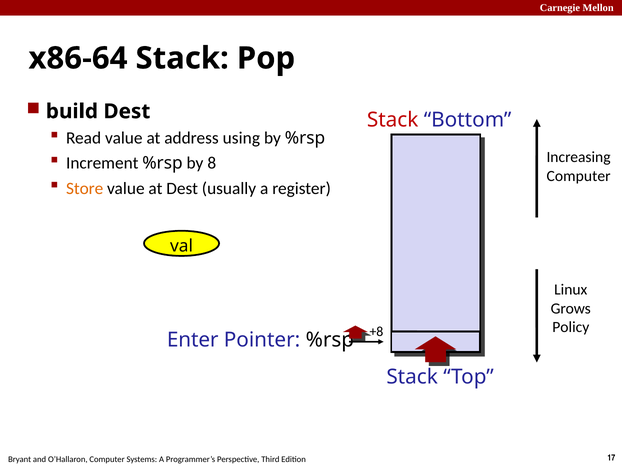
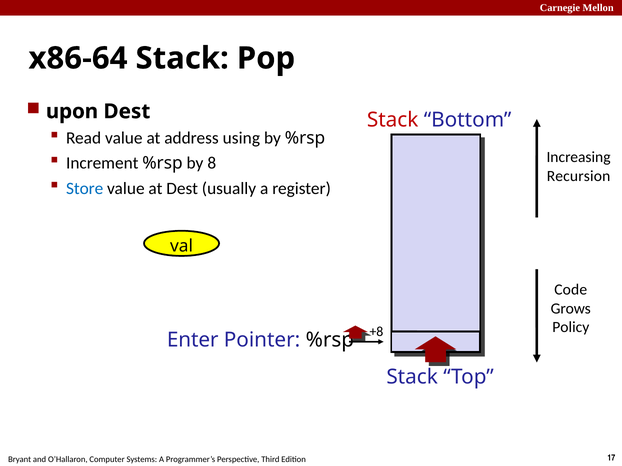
build: build -> upon (72, 112)
Computer: Computer -> Recursion (579, 176)
Store colour: orange -> blue (85, 189)
Linux: Linux -> Code (571, 290)
